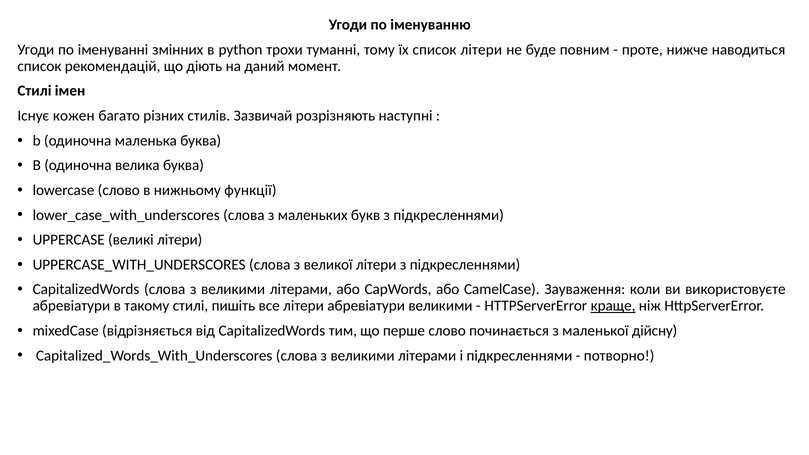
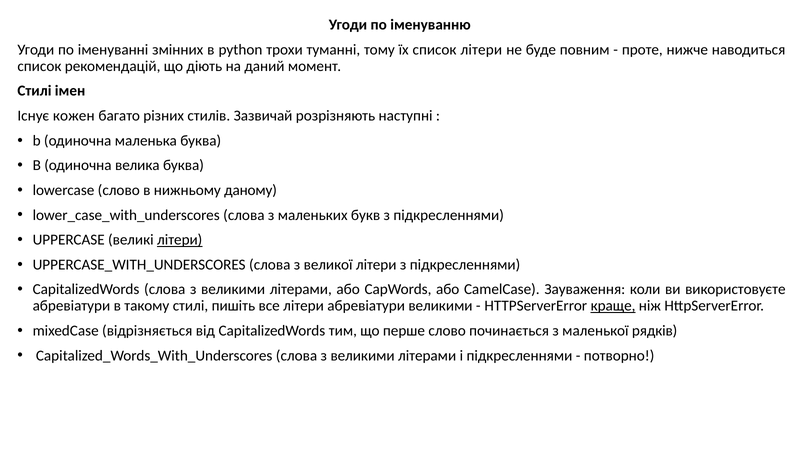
функції: функції -> даному (251, 190)
літери underline: none -> present (180, 240)
дійсну: дійсну -> рядків (655, 331)
